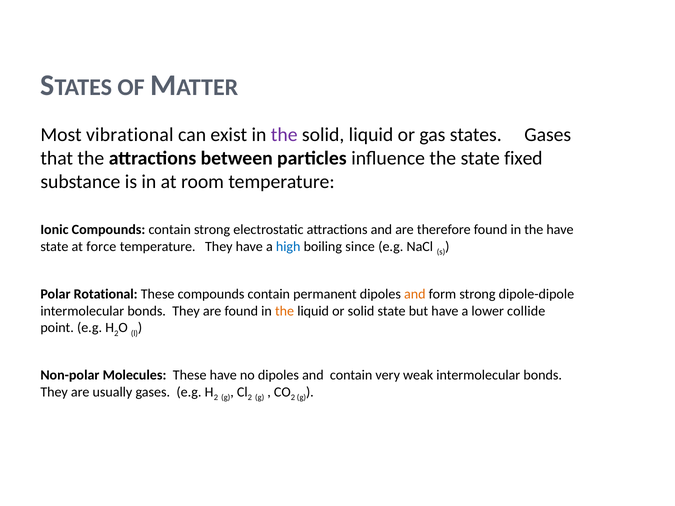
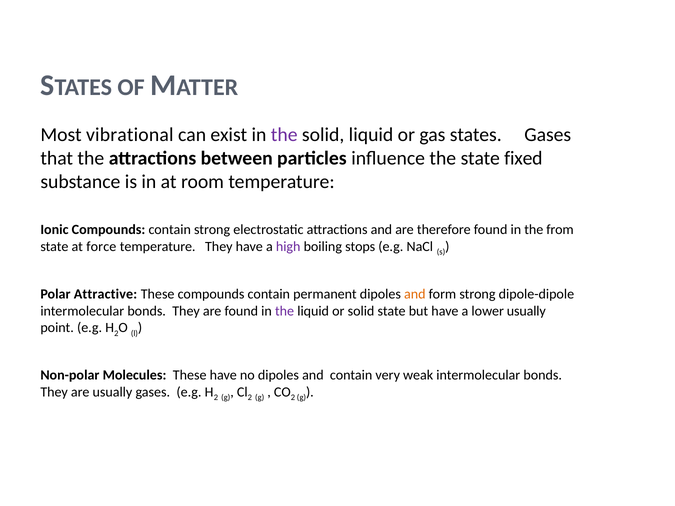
the have: have -> from (560, 230)
high colour: blue -> purple (288, 247)
since: since -> stops (360, 247)
Rotational: Rotational -> Attractive (105, 294)
the colour: orange -> purple (285, 311)
lower collide: collide -> usually (526, 311)
